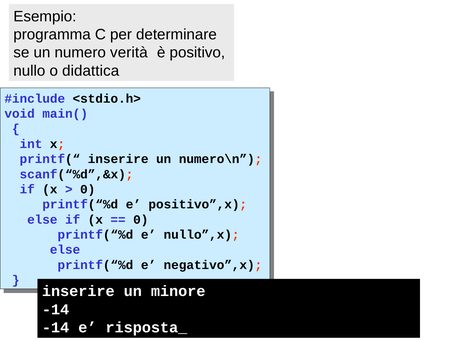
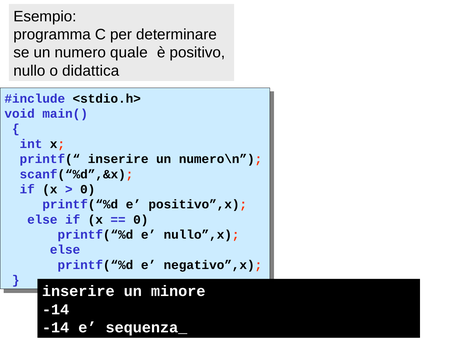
verità: verità -> quale (129, 53)
risposta_: risposta_ -> sequenza_ (146, 328)
